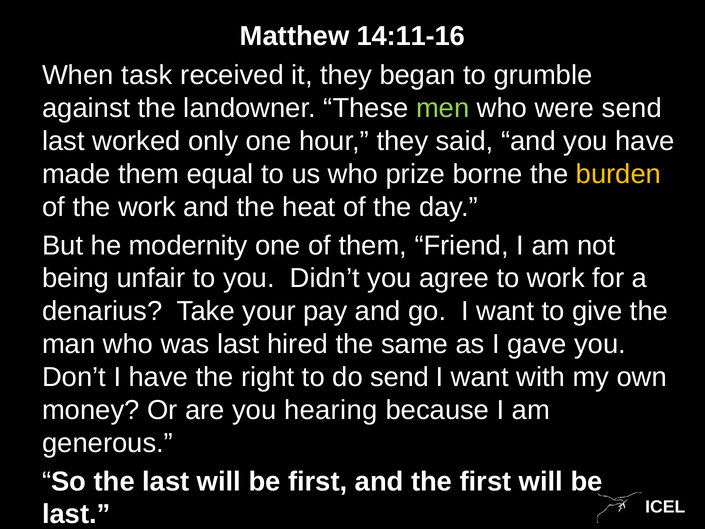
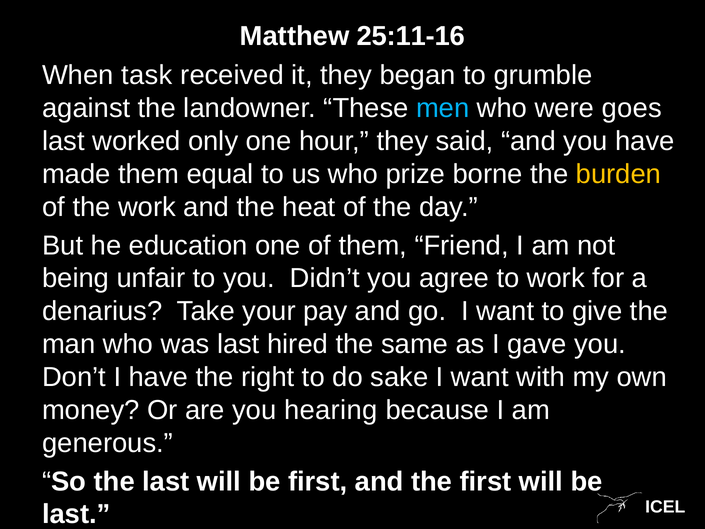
14:11-16: 14:11-16 -> 25:11-16 (411, 36)
men colour: light green -> light blue (443, 108)
were send: send -> goes (632, 108)
modernity: modernity -> education (188, 245)
do send: send -> sake (399, 377)
